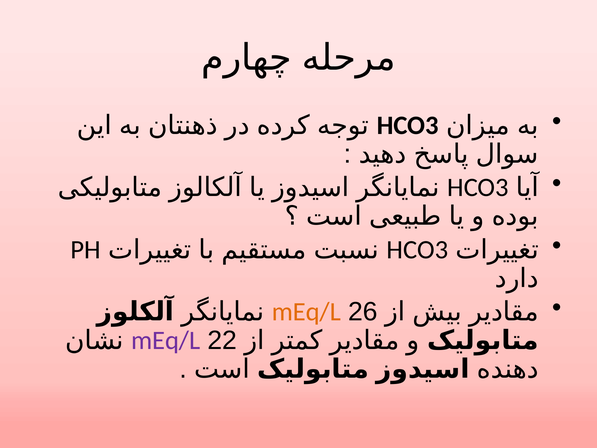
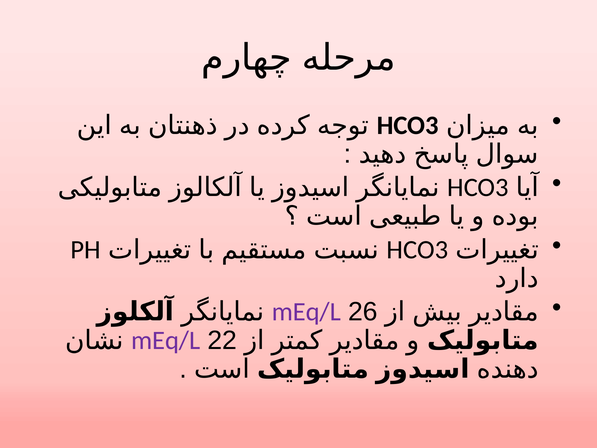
mEq/L colour: orange -> purple (306, 312)
